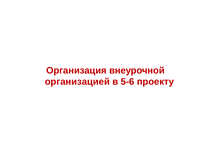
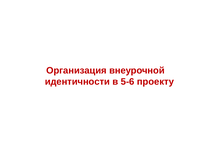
организацией: организацией -> идентичности (77, 82)
